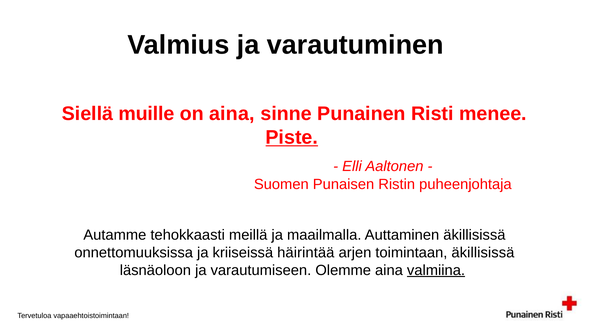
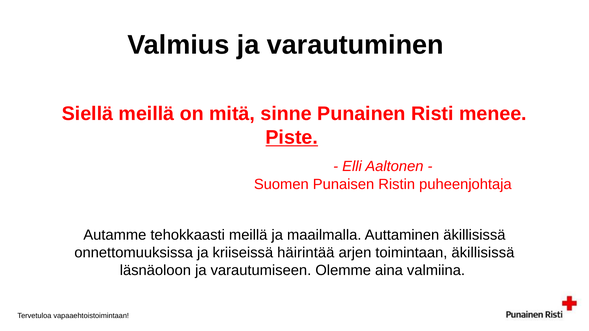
Siellä muille: muille -> meillä (146, 114)
on aina: aina -> mitä (232, 114)
valmiina underline: present -> none (436, 270)
